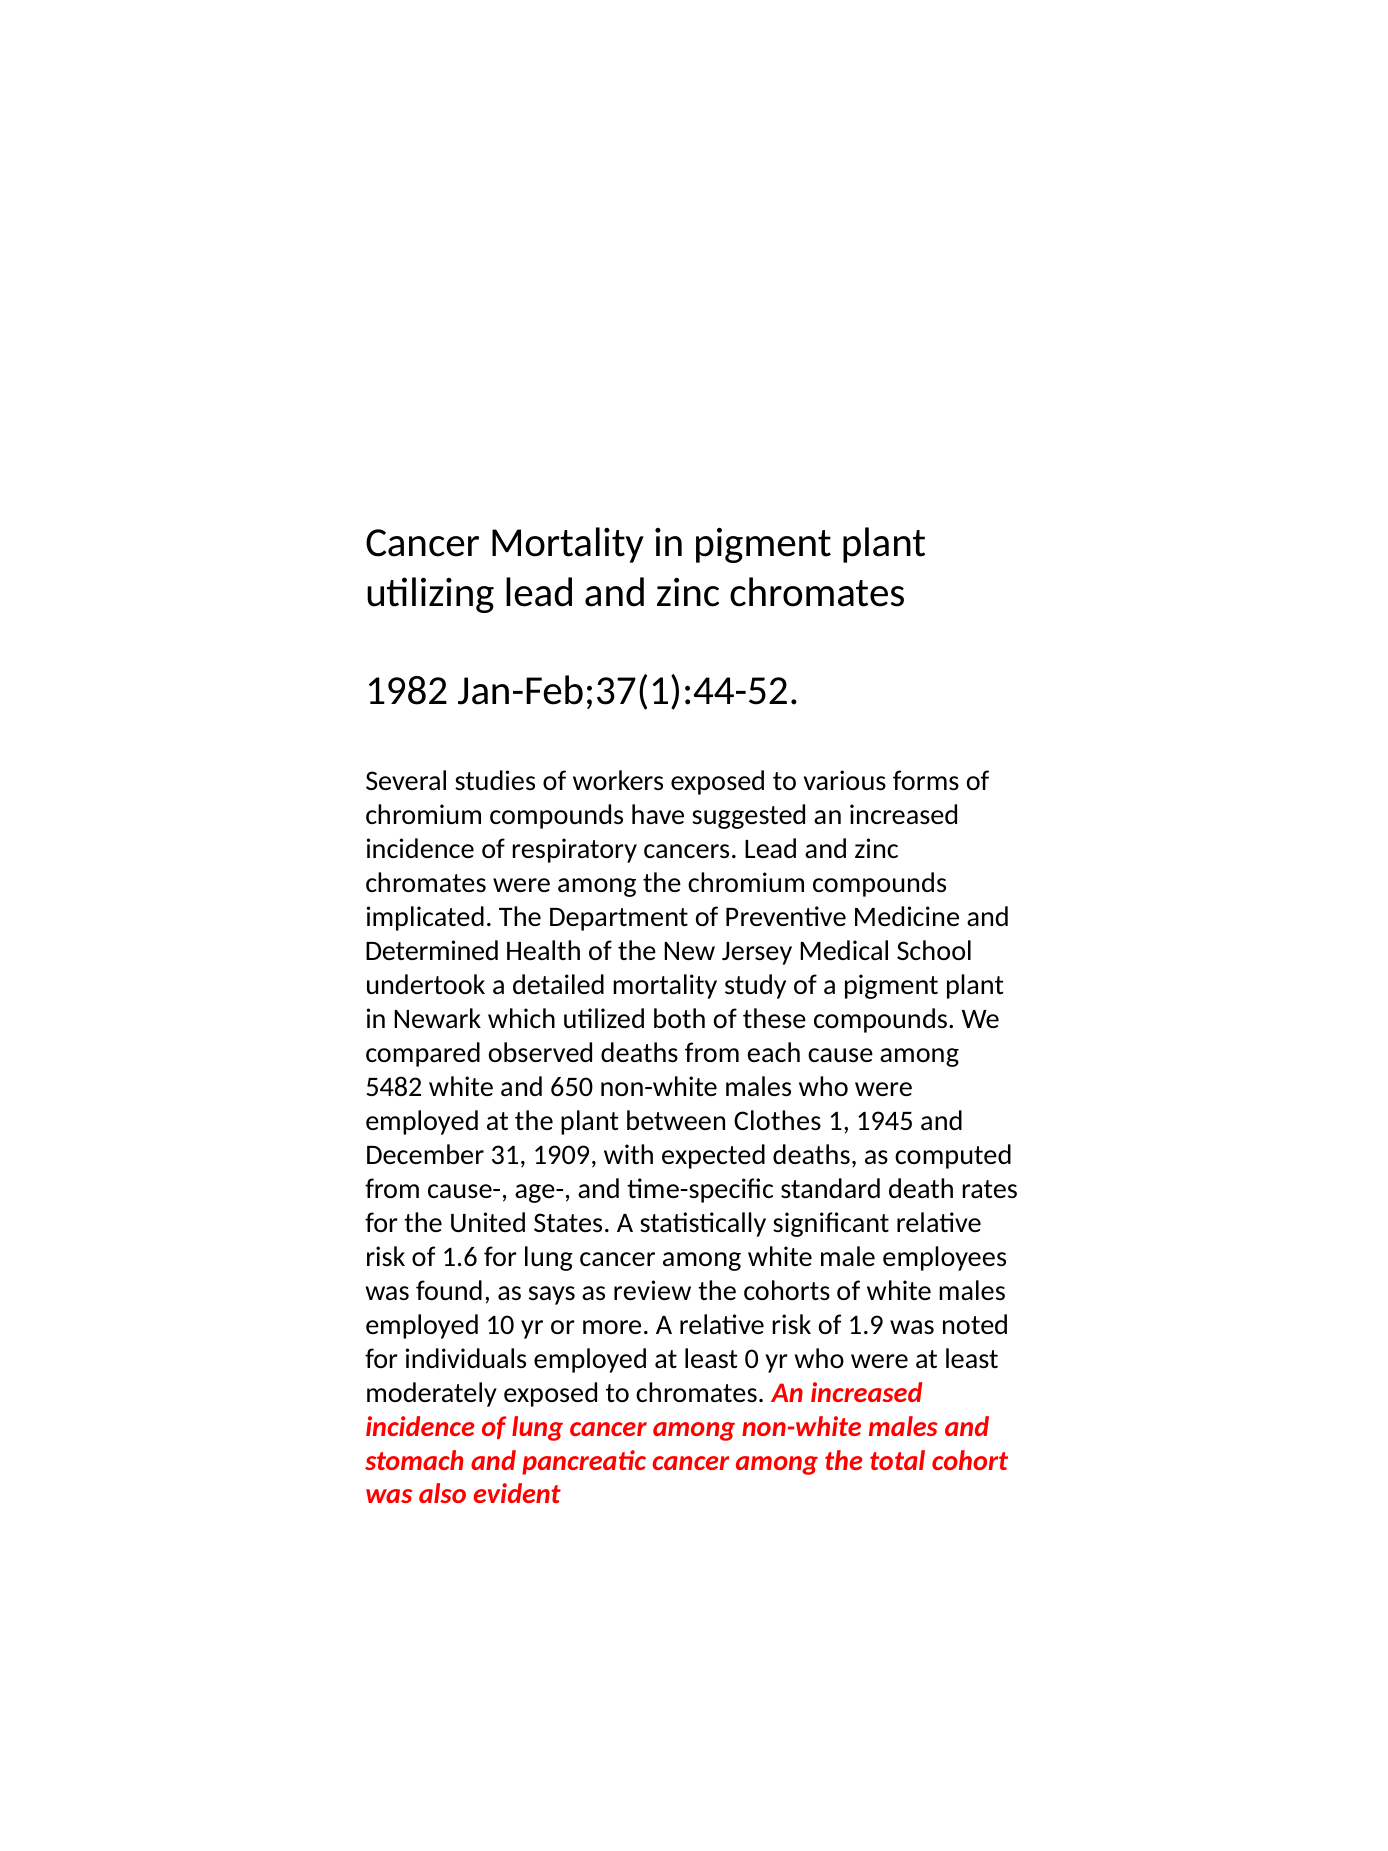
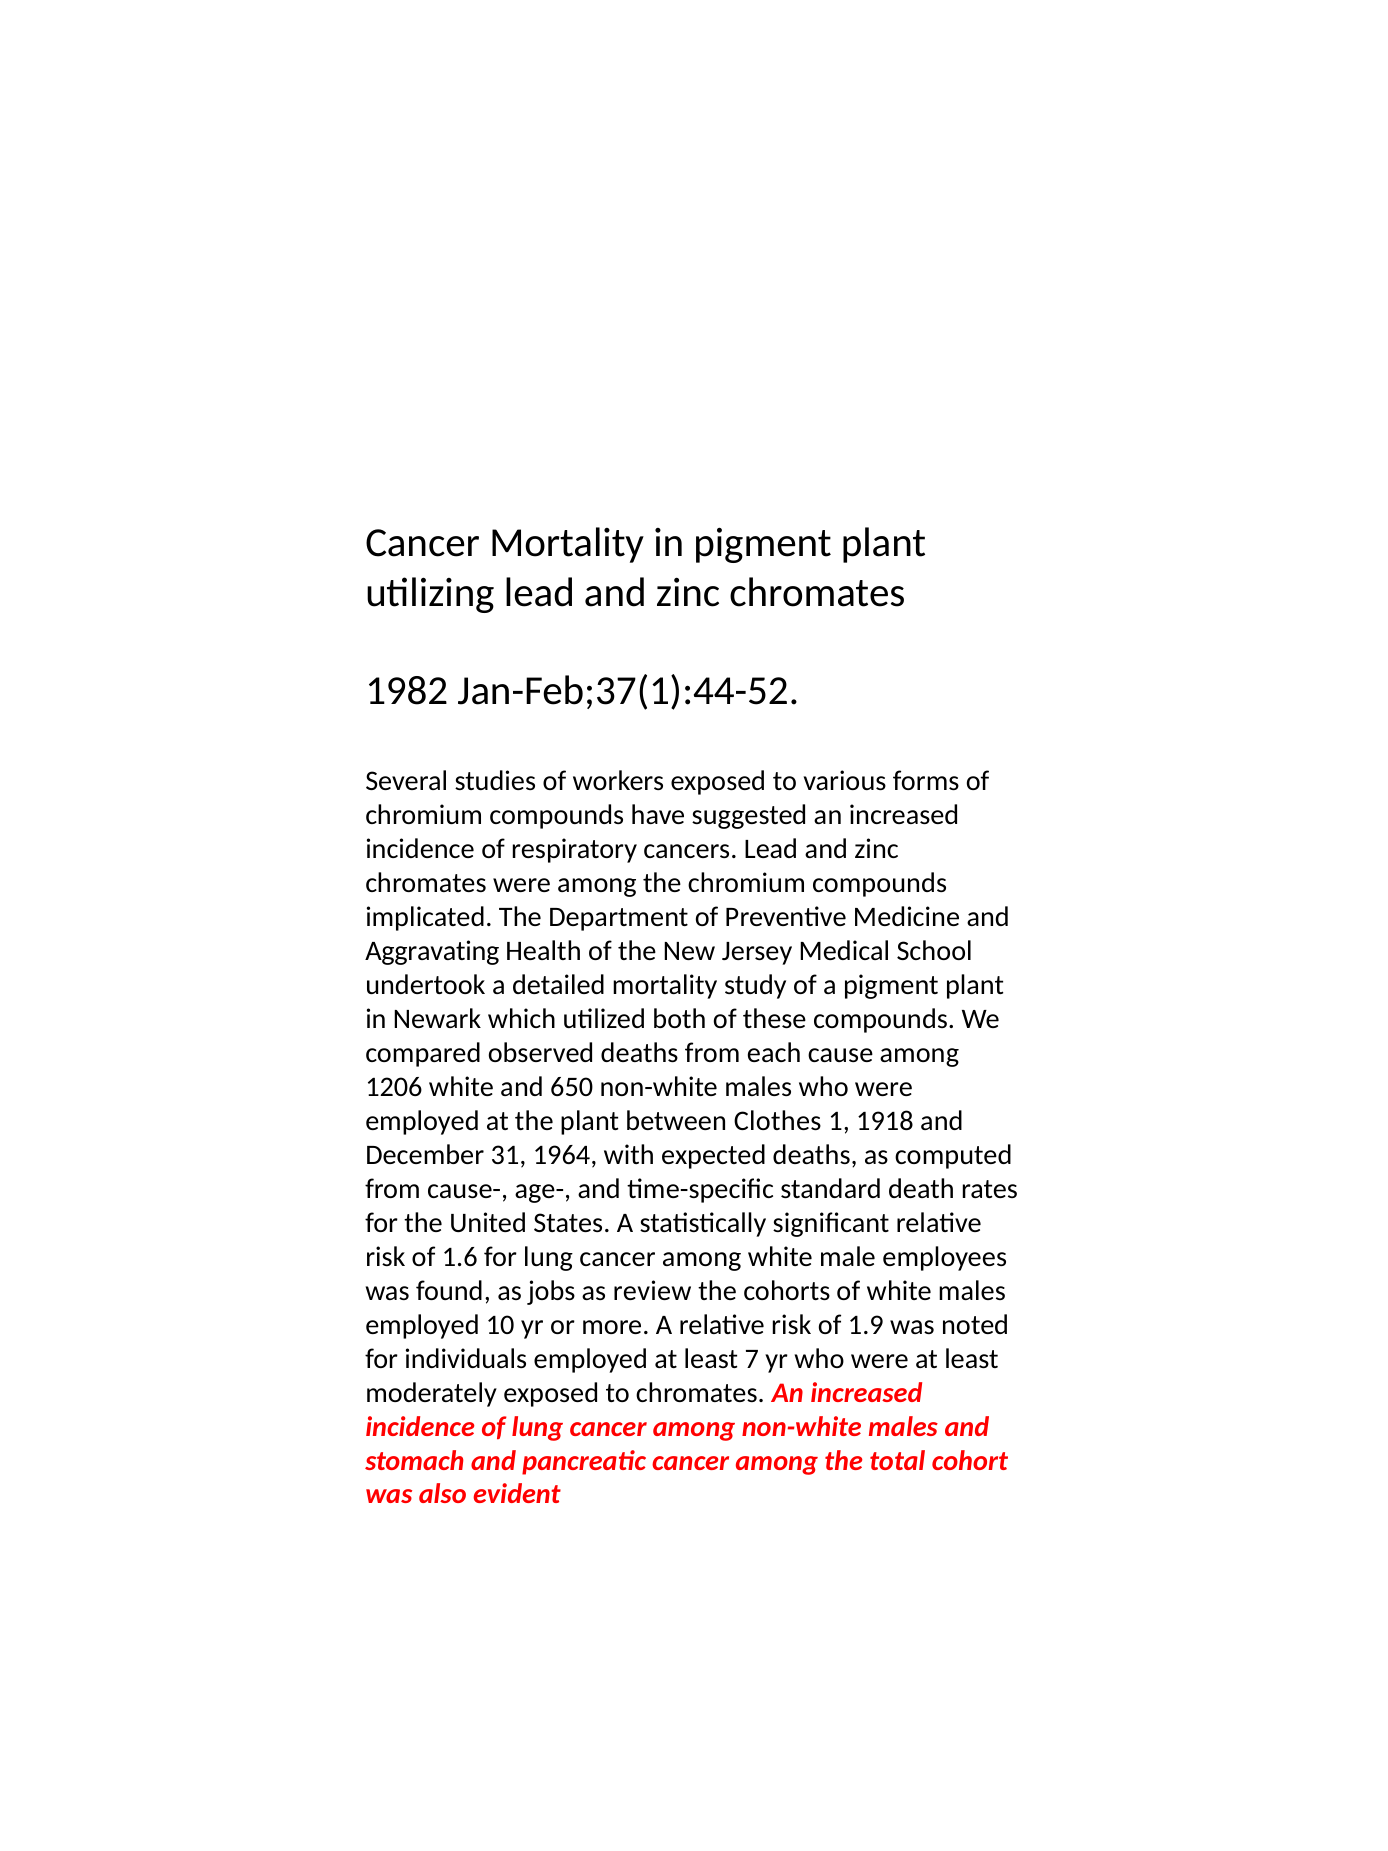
Determined: Determined -> Aggravating (432, 951)
5482: 5482 -> 1206 (394, 1087)
1945: 1945 -> 1918 (885, 1121)
1909: 1909 -> 1964 (565, 1155)
says: says -> jobs (552, 1291)
0: 0 -> 7 (752, 1359)
